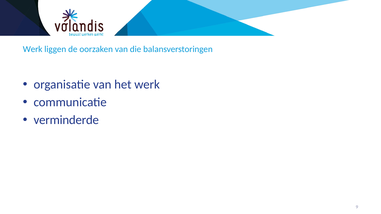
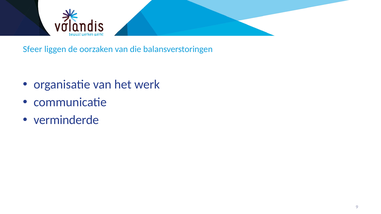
Werk: Werk -> Sfeer (33, 49)
